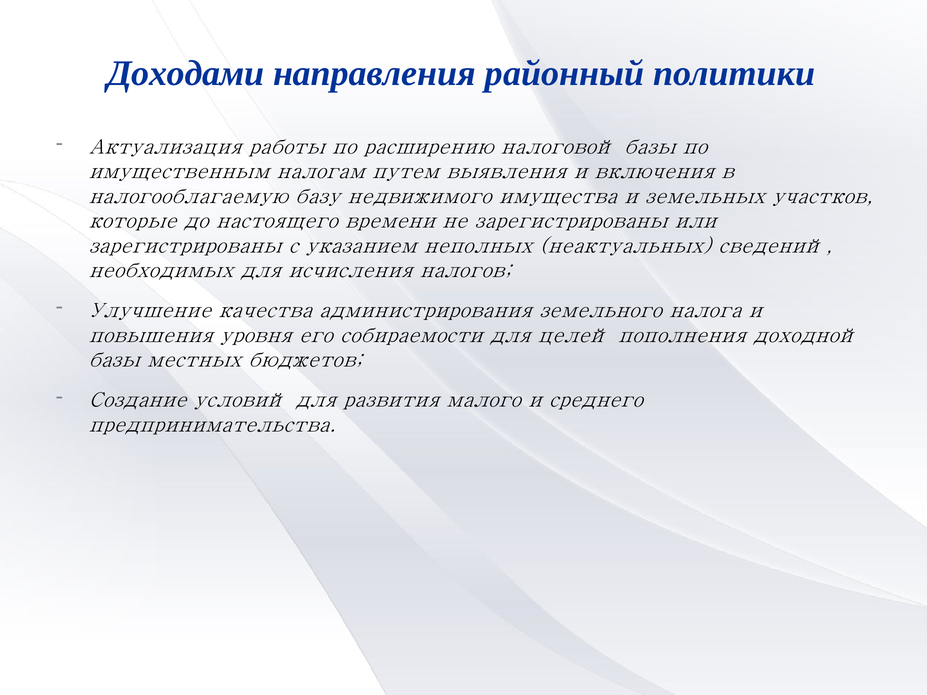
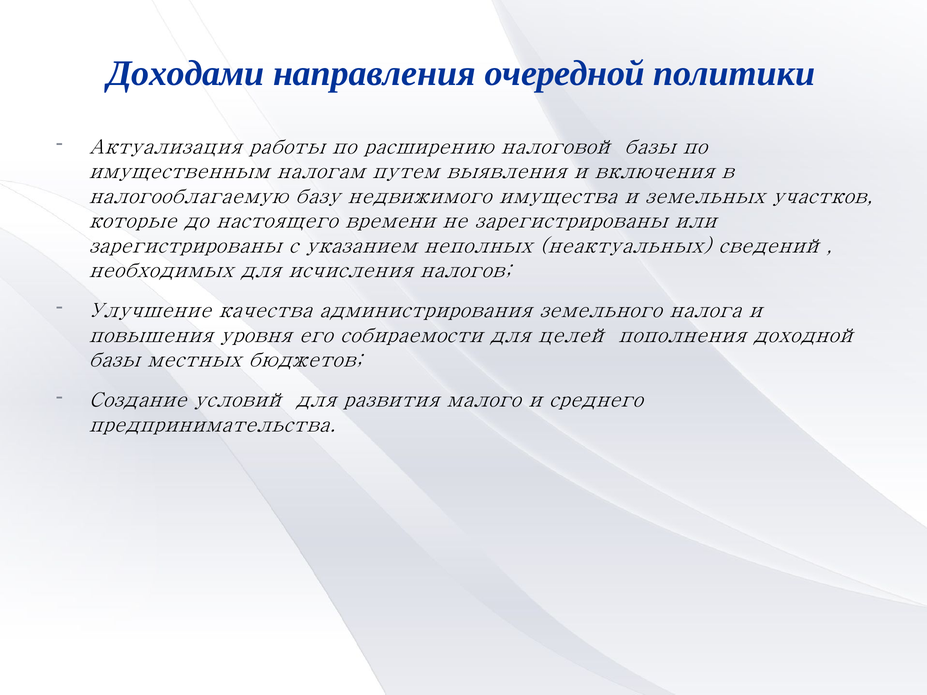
районный: районный -> очередной (565, 73)
